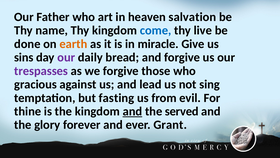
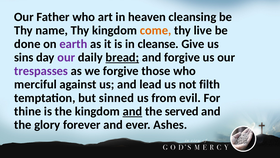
salvation: salvation -> cleansing (192, 17)
come colour: blue -> orange (156, 30)
earth colour: orange -> purple (73, 44)
miracle: miracle -> cleanse (158, 44)
bread underline: none -> present (122, 57)
gracious: gracious -> merciful (35, 84)
sing: sing -> filth (210, 84)
fasting: fasting -> sinned (116, 98)
Grant: Grant -> Ashes (170, 124)
